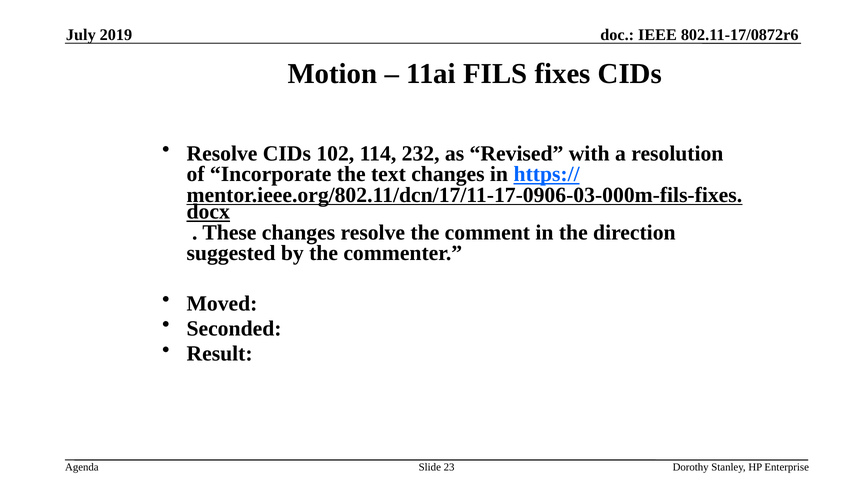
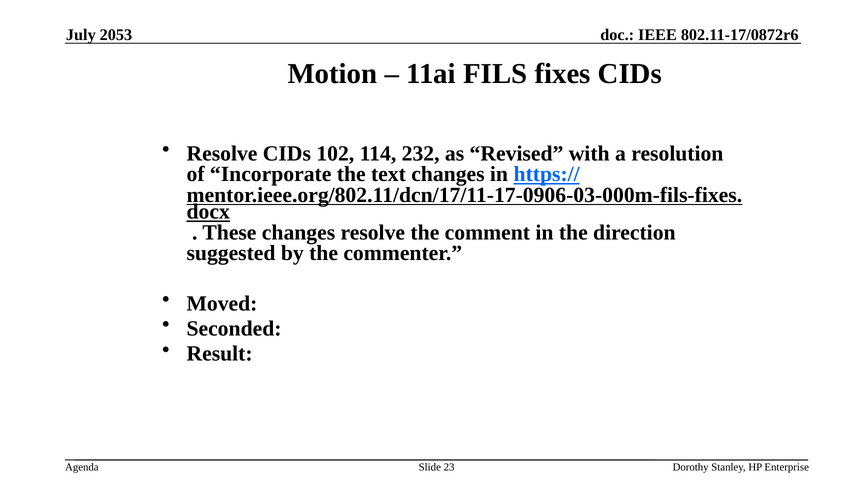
2019: 2019 -> 2053 (116, 35)
